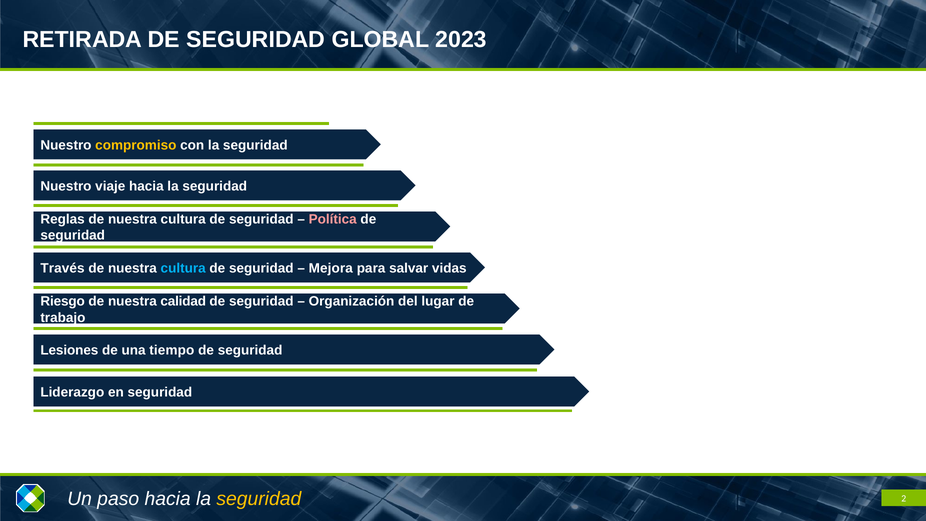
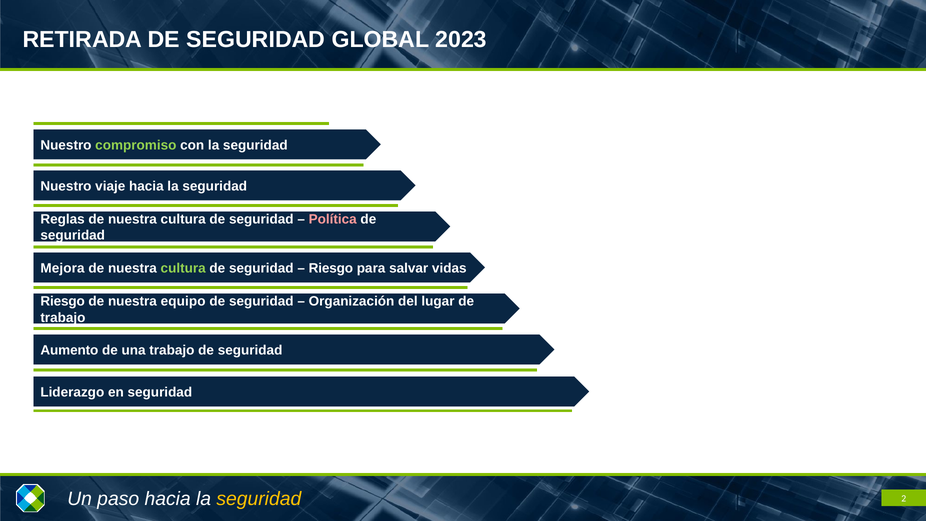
compromiso colour: yellow -> light green (136, 145)
Través: Través -> Mejora (62, 268)
cultura colour: light blue -> light green (183, 268)
Mejora: Mejora -> Riesgo (331, 268)
calidad: calidad -> equipo (183, 301)
Lesiones: Lesiones -> Aumento (69, 350)
una tiempo: tiempo -> trabajo (172, 350)
